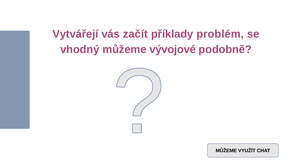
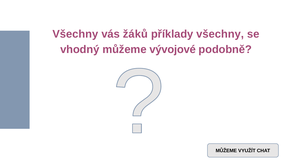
Vytvářejí: Vytvářejí -> Všechny (75, 34)
začít: začít -> žáků (135, 34)
příklady problém: problém -> všechny (220, 34)
